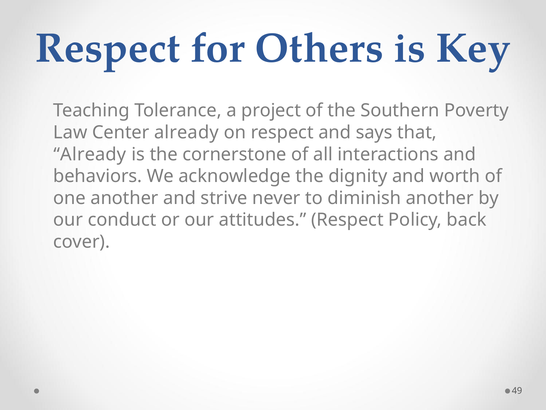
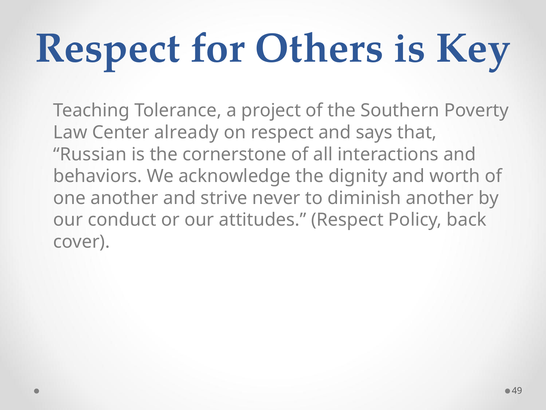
Already: Already -> Russian (90, 154)
